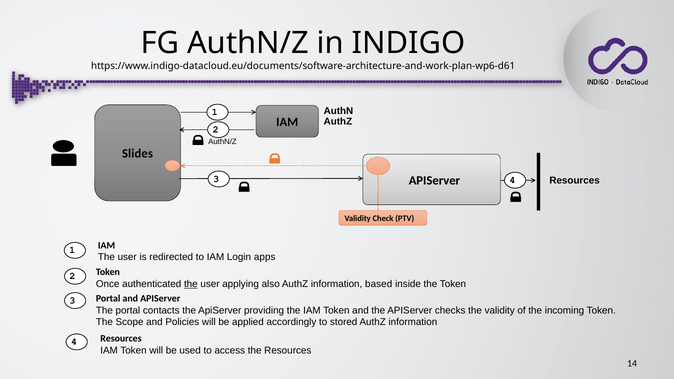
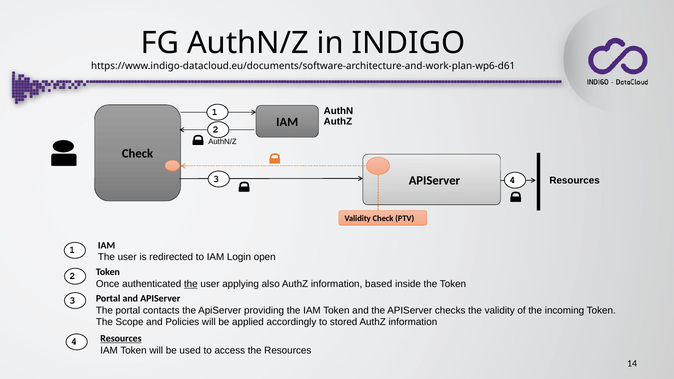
Slides: Slides -> Check (138, 154)
apps: apps -> open (265, 257)
Resources underline: none -> present (121, 339)
